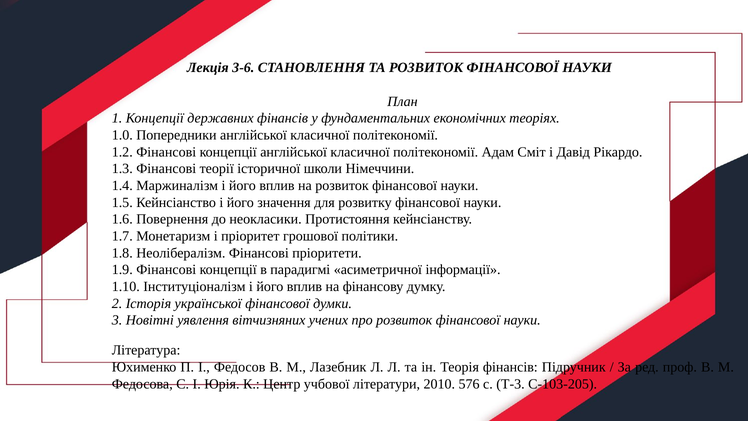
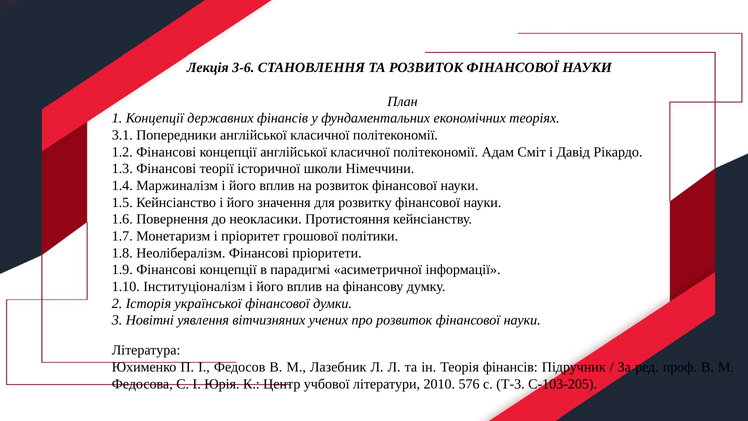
1.0: 1.0 -> 3.1 (122, 135)
